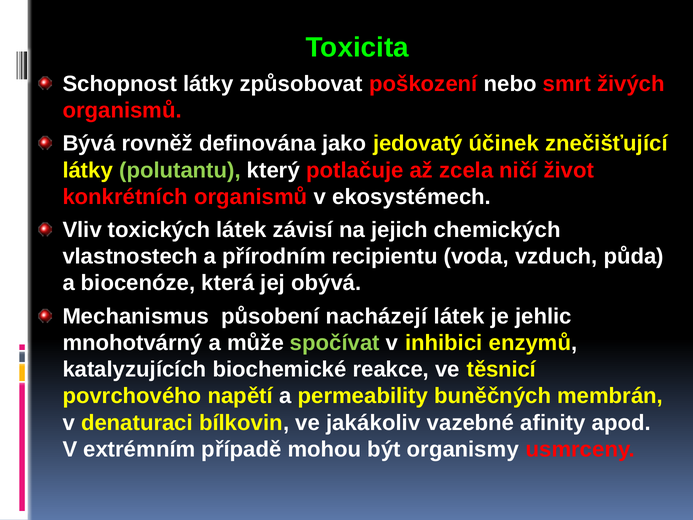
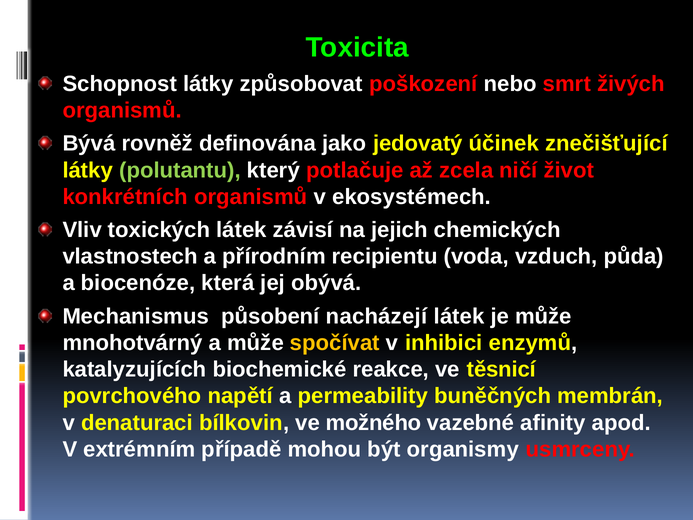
je jehlic: jehlic -> může (543, 316)
spočívat colour: light green -> yellow (335, 343)
jakákoliv: jakákoliv -> možného (373, 423)
